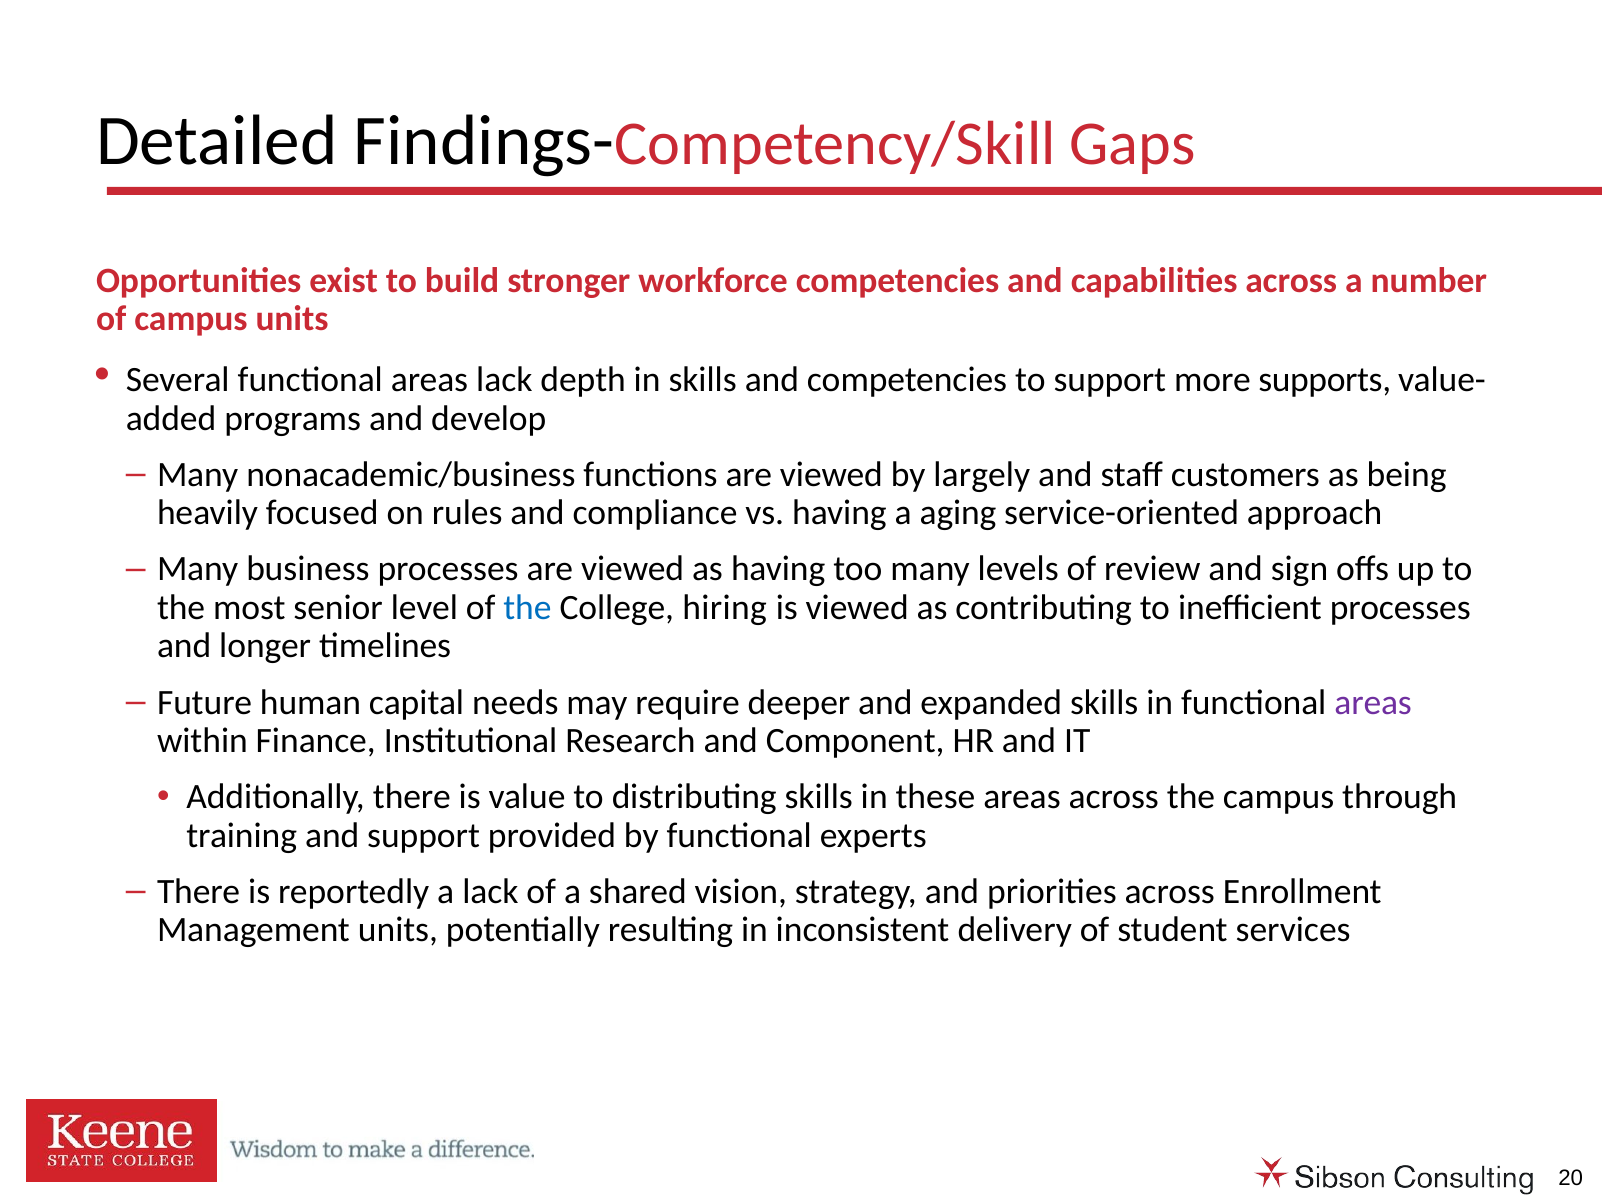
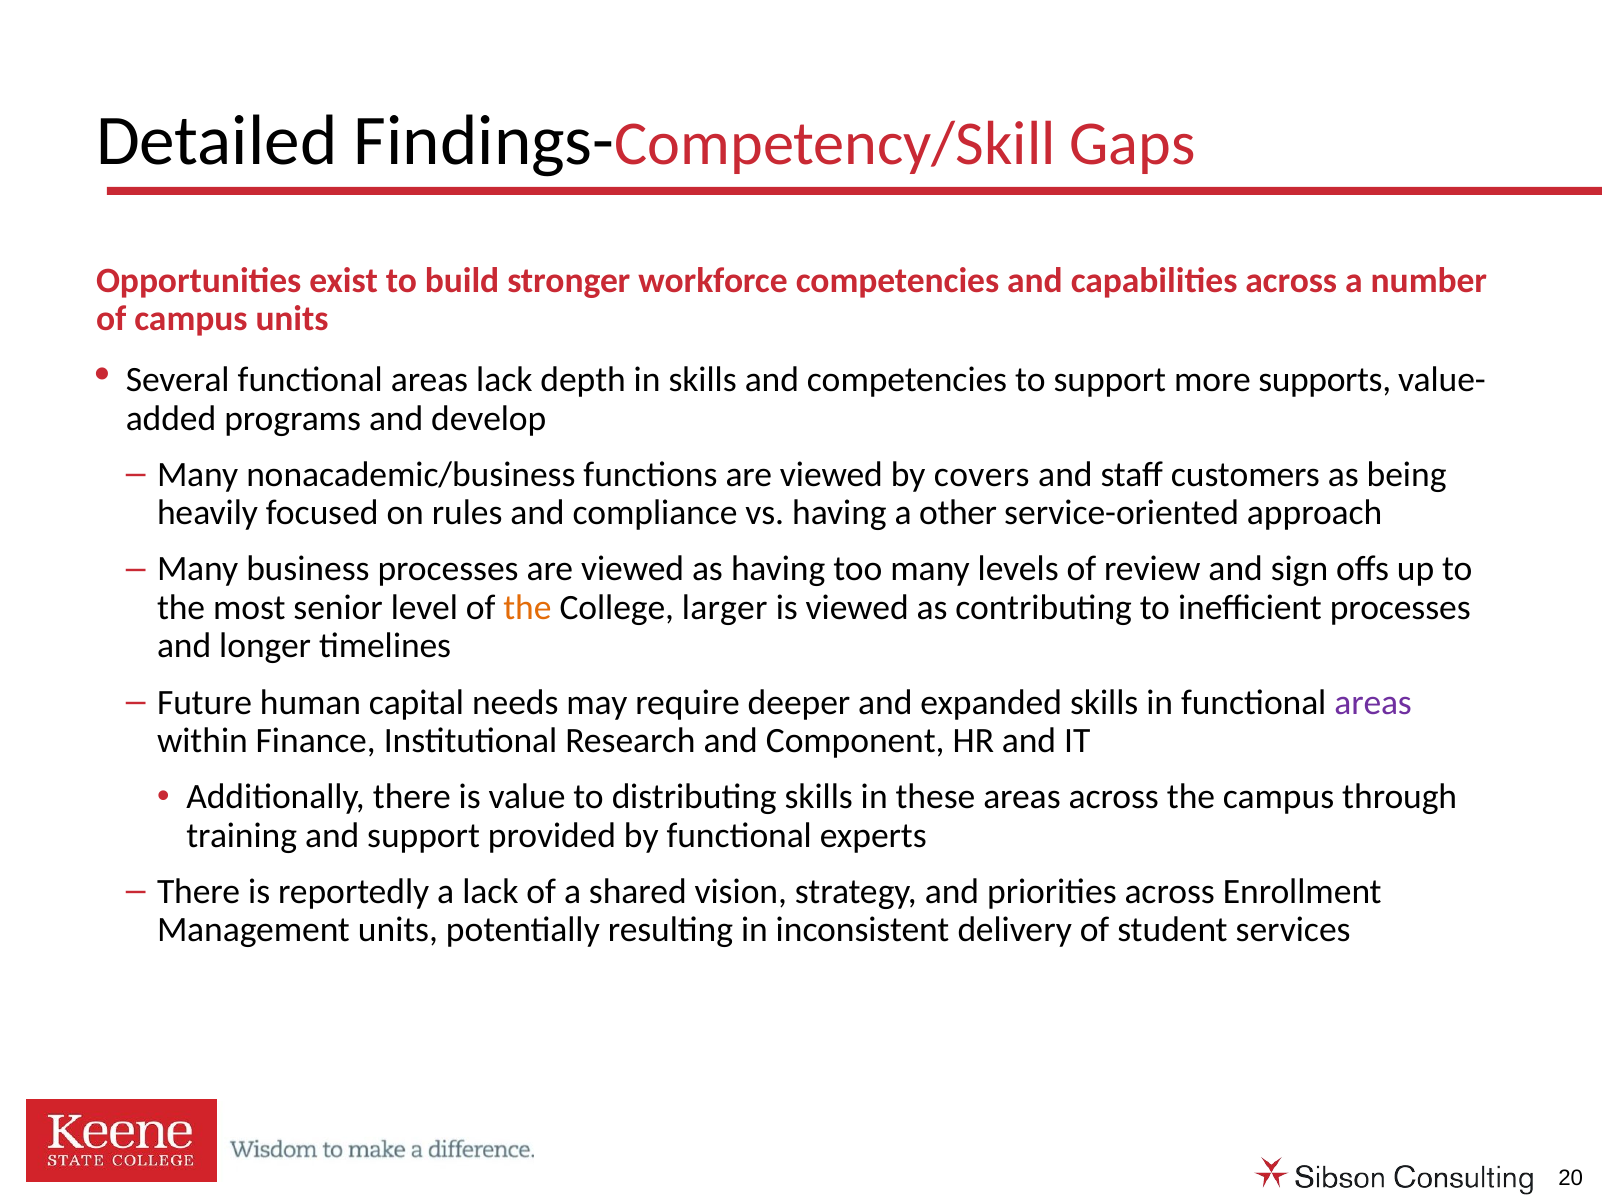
largely: largely -> covers (982, 474)
aging: aging -> other (958, 513)
the colour: blue -> orange (527, 607)
hiring: hiring -> larger (725, 607)
